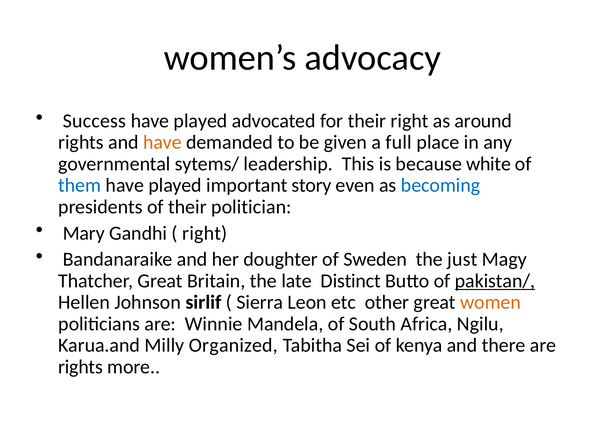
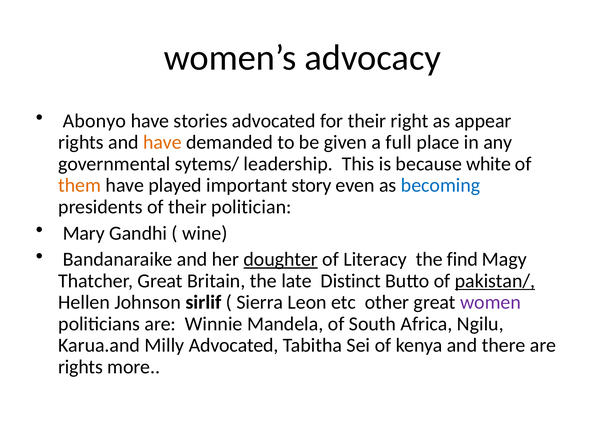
Success: Success -> Abonyo (94, 121)
played: played -> stories (201, 121)
around: around -> appear (483, 121)
them colour: blue -> orange (80, 185)
right: right -> wine (205, 233)
doughter underline: none -> present (281, 259)
Sweden: Sweden -> Literacy (375, 259)
just: just -> find (462, 259)
women colour: orange -> purple (491, 302)
Milly Organized: Organized -> Advocated (234, 345)
